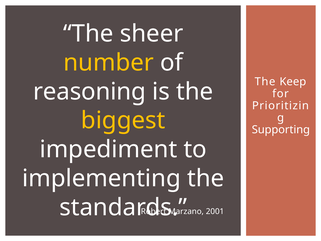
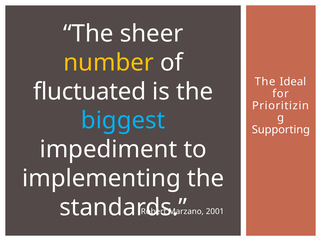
Keep: Keep -> Ideal (293, 82)
reasoning: reasoning -> fluctuated (90, 92)
biggest colour: yellow -> light blue (123, 120)
